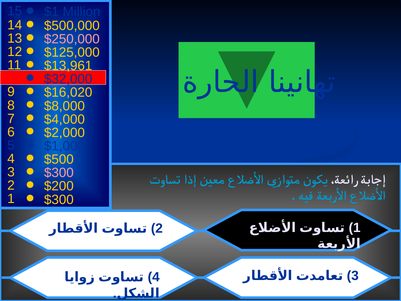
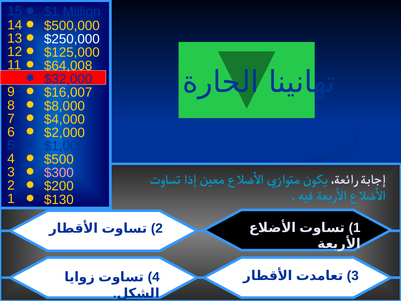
$250,000 colour: pink -> white (72, 39)
$13,961: $13,961 -> $64,008 (68, 66)
$16,020: $16,020 -> $16,007 (68, 93)
$300: $300 -> $130 (59, 199)
